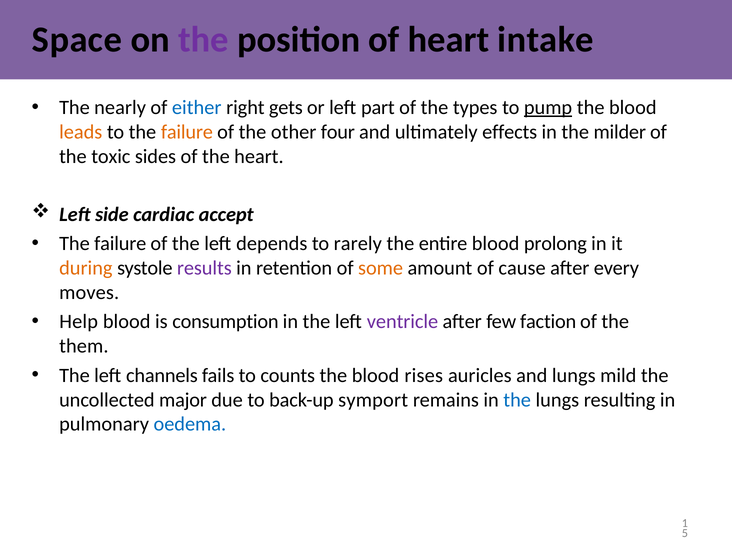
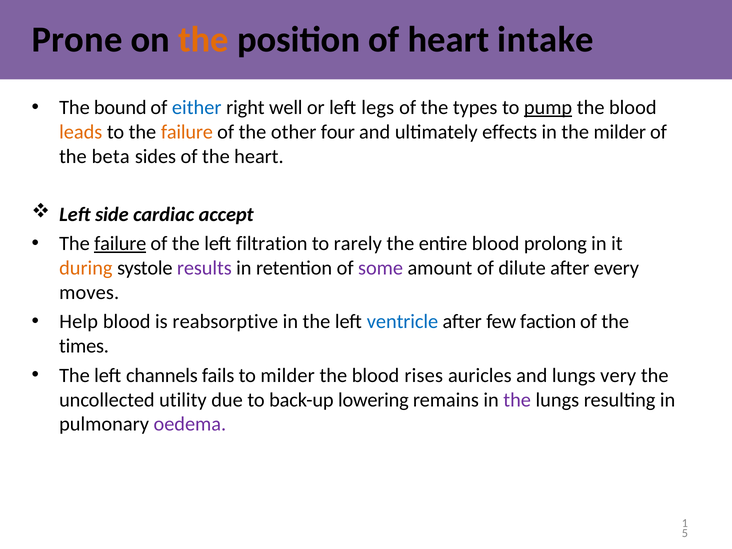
Space: Space -> Prone (77, 40)
the colour: purple -> orange (204, 40)
nearly: nearly -> bound (120, 107)
gets: gets -> well (286, 107)
part: part -> legs (378, 107)
toxic: toxic -> beta (111, 156)
failure underline: none -> present (120, 244)
depends: depends -> filtration (272, 244)
some colour: orange -> purple (381, 268)
cause: cause -> dilute (522, 268)
consumption: consumption -> reabsorptive (225, 322)
ventricle colour: purple -> blue (403, 322)
them: them -> times (84, 346)
to counts: counts -> milder (288, 375)
mild: mild -> very (618, 375)
major: major -> utility (183, 400)
symport: symport -> lowering (373, 400)
the colour: blue -> purple (517, 400)
oedema colour: blue -> purple (190, 424)
